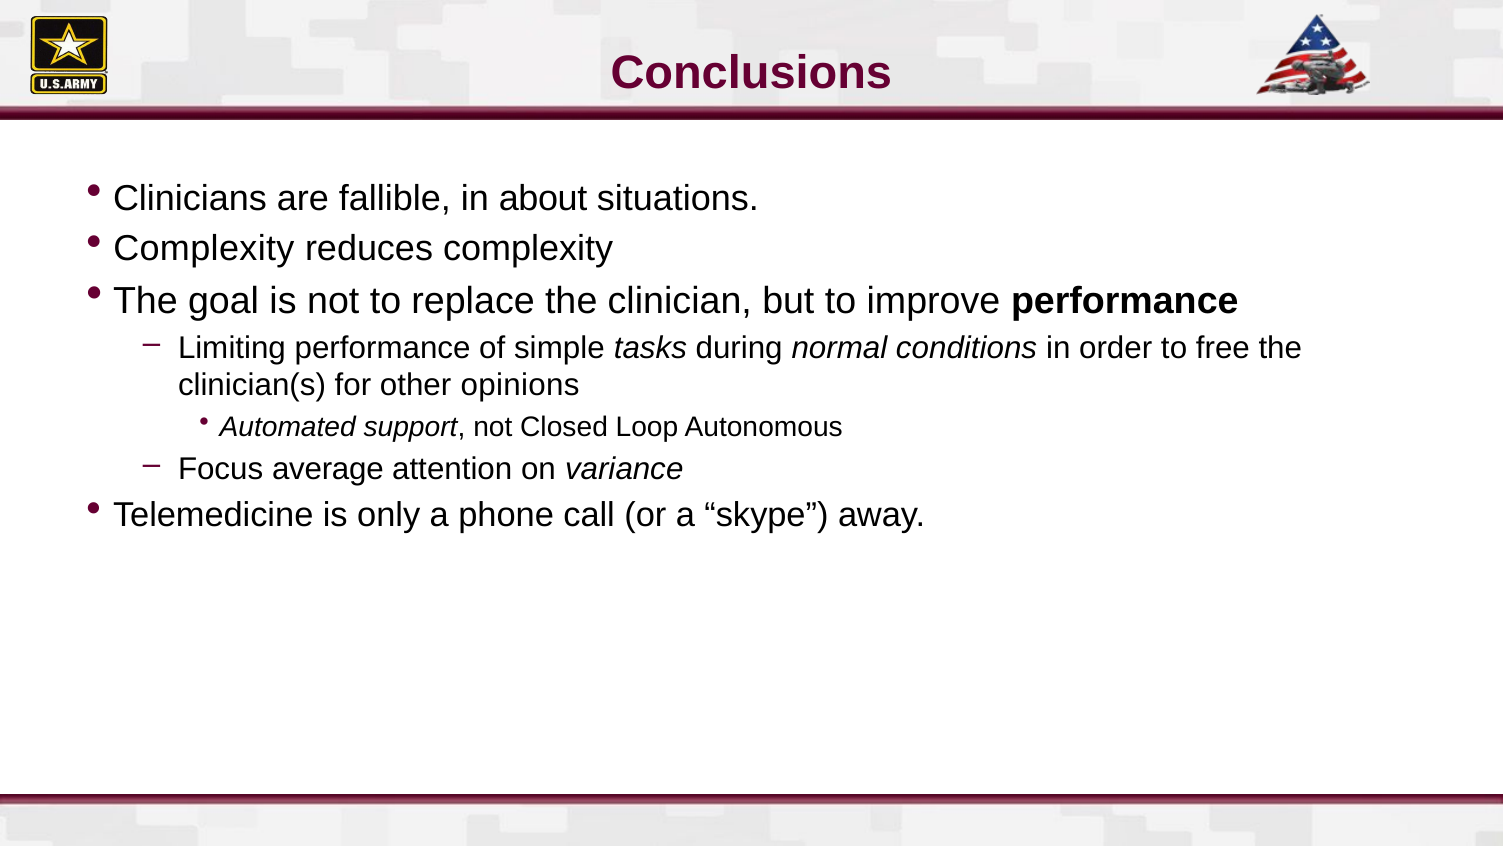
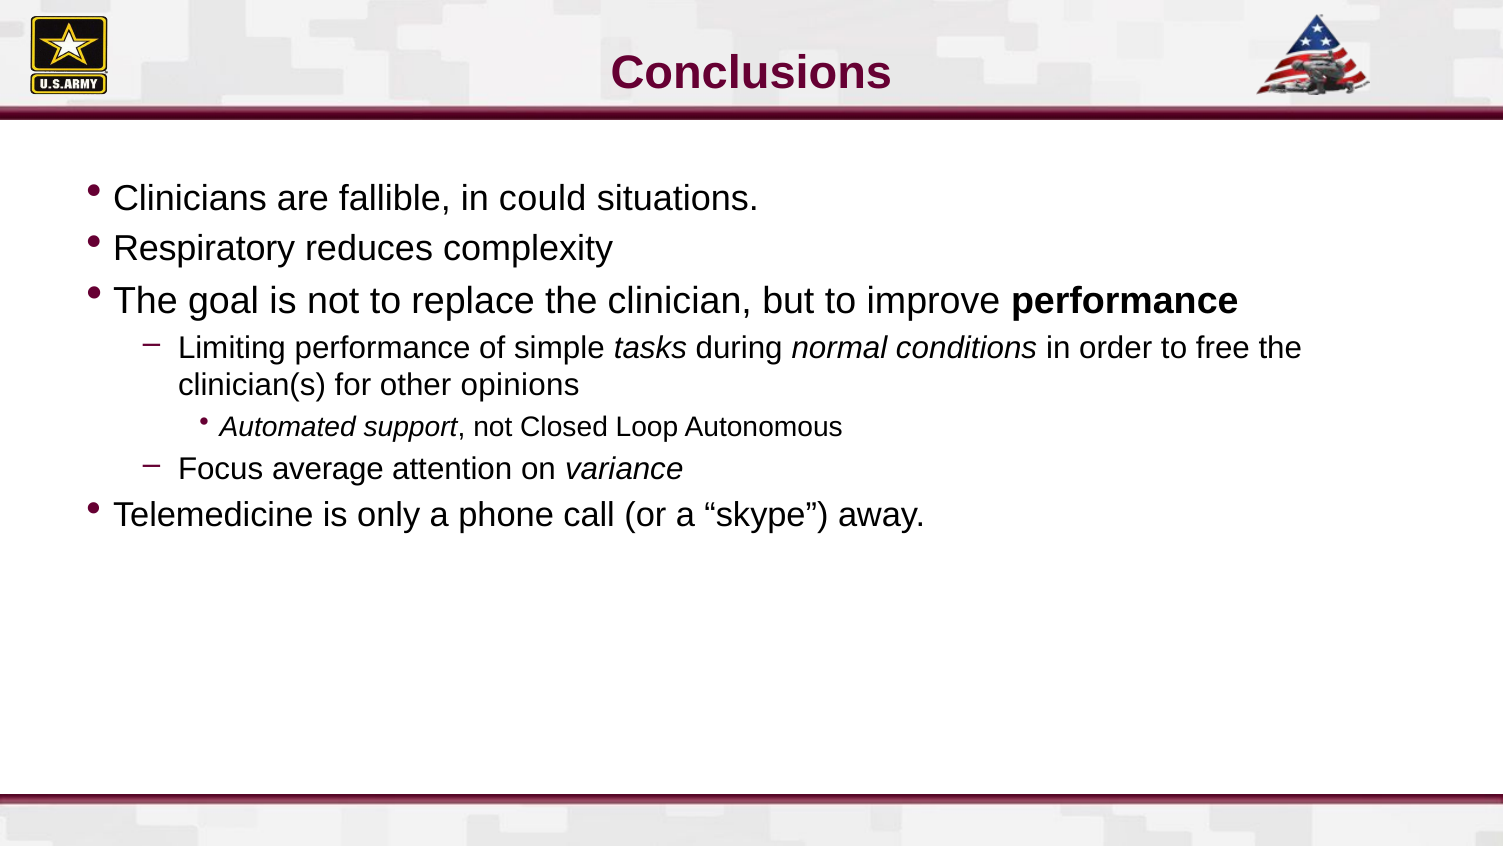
about: about -> could (543, 198)
Complexity: Complexity -> Respiratory (204, 249)
